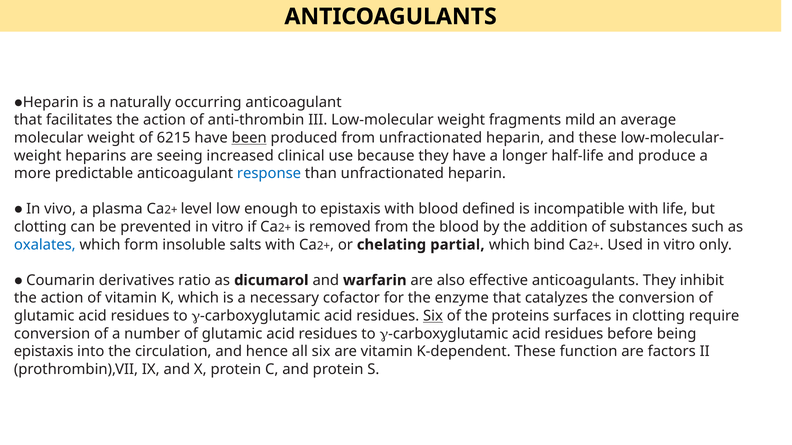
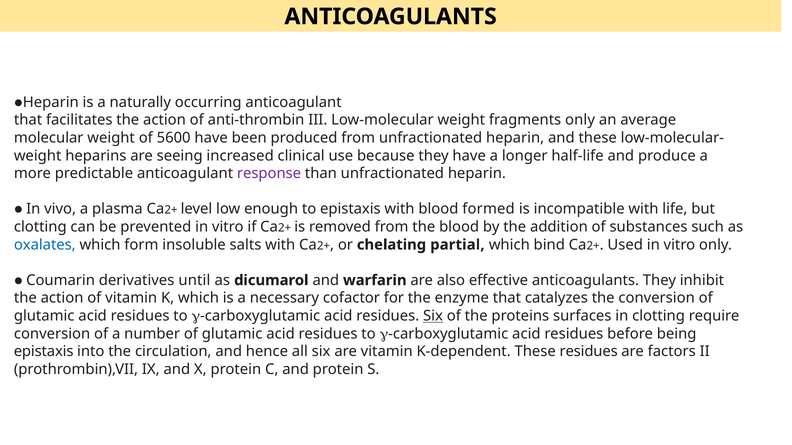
fragments mild: mild -> only (580, 120)
6215: 6215 -> 5600 (174, 138)
been underline: present -> none (249, 138)
response colour: blue -> purple (269, 174)
defined: defined -> formed (489, 209)
ratio: ratio -> until (194, 281)
These function: function -> residues (589, 352)
